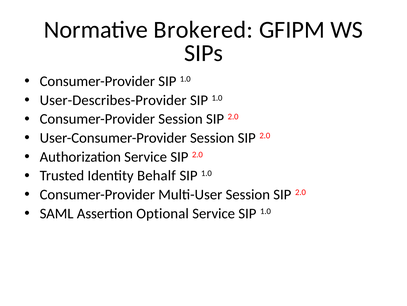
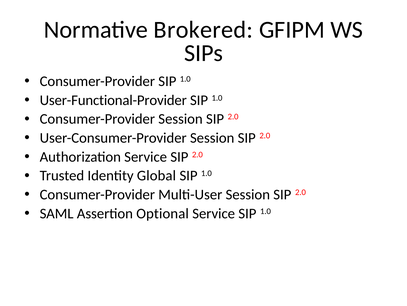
User-Describes-Provider: User-Describes-Provider -> User-Functional-Provider (113, 100)
Behalf: Behalf -> Global (156, 175)
